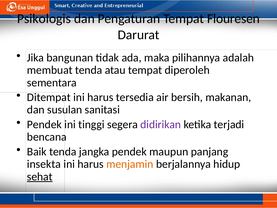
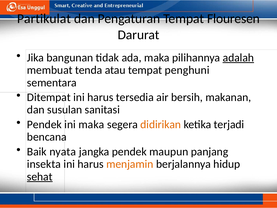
Psikologis: Psikologis -> Partikulat (44, 19)
adalah underline: none -> present (238, 58)
diperoleh: diperoleh -> penghuni (187, 70)
ini tinggi: tinggi -> maka (91, 124)
didirikan colour: purple -> orange (161, 124)
Baik tenda: tenda -> nyata (63, 151)
